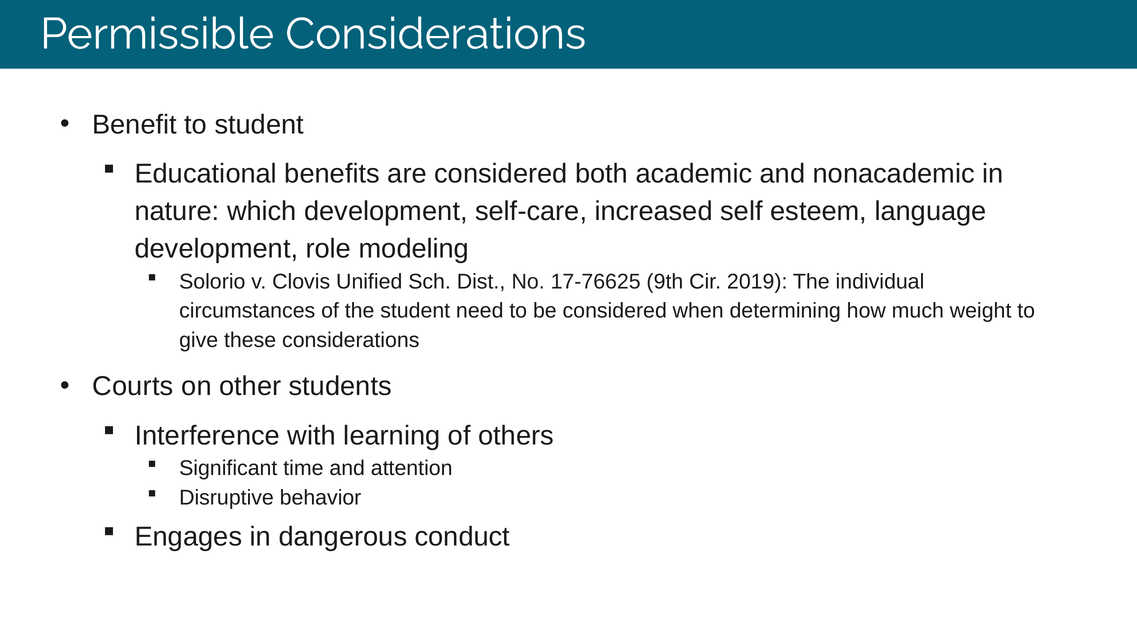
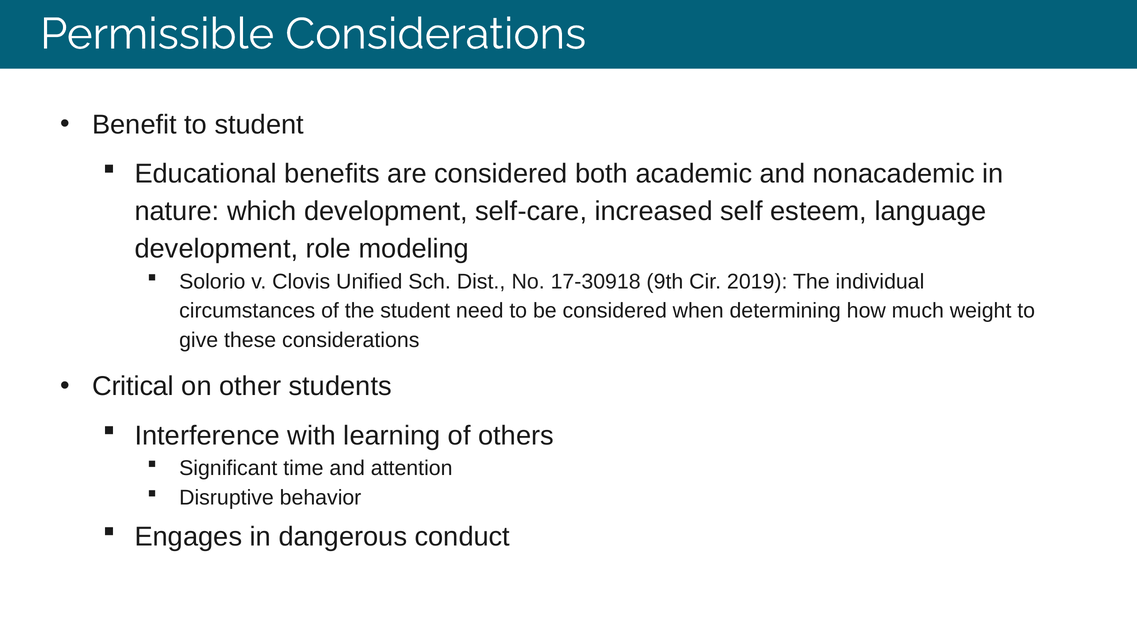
17-76625: 17-76625 -> 17-30918 (596, 282)
Courts: Courts -> Critical (133, 387)
